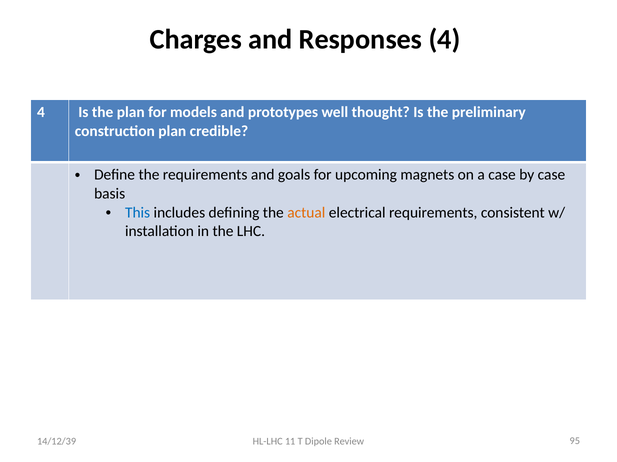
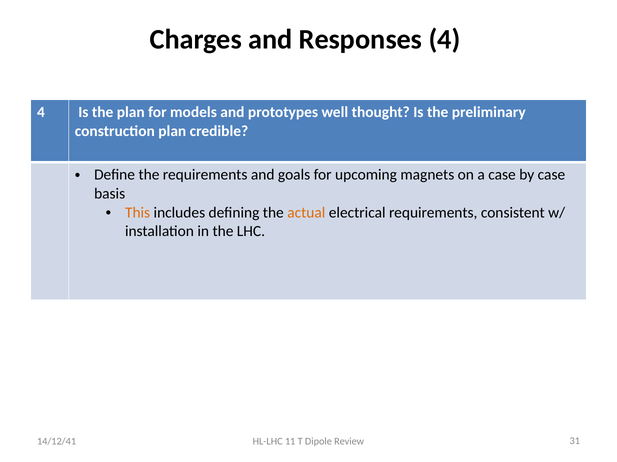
This colour: blue -> orange (138, 213)
14/12/39: 14/12/39 -> 14/12/41 (57, 442)
95: 95 -> 31 (575, 442)
